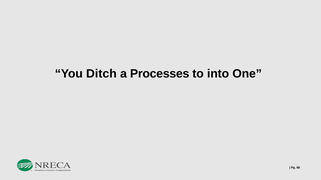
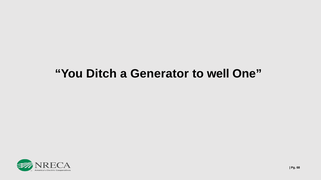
Processes: Processes -> Generator (160, 74)
into: into -> well (218, 74)
